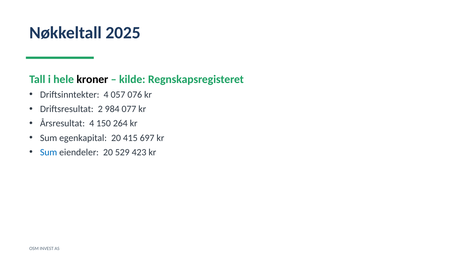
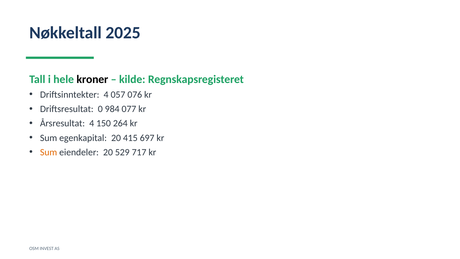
2: 2 -> 0 (100, 109)
Sum colour: blue -> orange (49, 152)
423: 423 -> 717 (139, 152)
